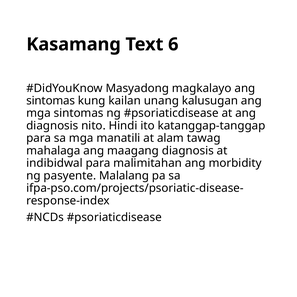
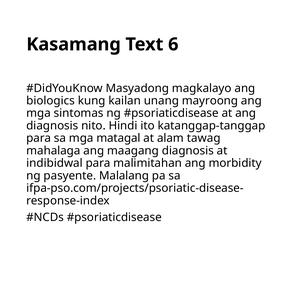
sintomas: sintomas -> biologics (51, 101)
kalusugan: kalusugan -> mayroong (210, 101)
manatili: manatili -> matagal (118, 138)
